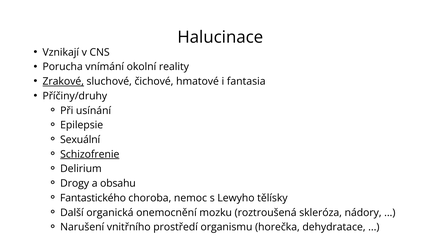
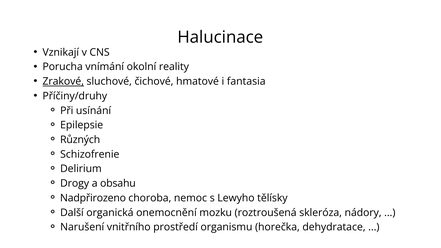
Sexuální: Sexuální -> Různých (80, 140)
Schizofrenie underline: present -> none (90, 154)
Fantastického: Fantastického -> Nadpřirozeno (93, 198)
